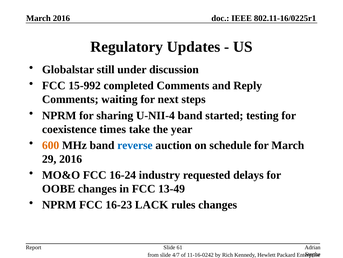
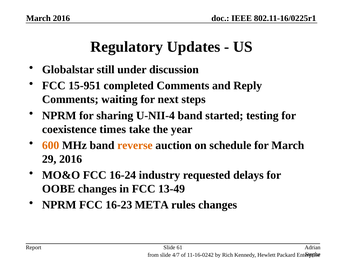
15-992: 15-992 -> 15-951 (85, 85)
reverse colour: blue -> orange (135, 145)
LACK: LACK -> META (152, 204)
